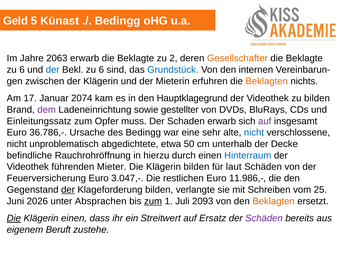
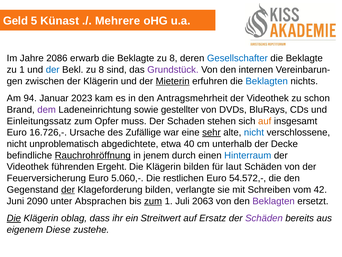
Bedingg: Bedingg -> Mehrere (118, 21)
2063: 2063 -> 2086 (57, 58)
Beklagte zu 2: 2 -> 8 (173, 58)
Gesellschafter colour: orange -> blue (237, 58)
6: 6 -> 1 (22, 70)
Bekl zu 6: 6 -> 8 (101, 70)
Grundstück colour: blue -> purple (173, 70)
Mieterin underline: none -> present (173, 81)
Beklagten colour: orange -> blue (267, 81)
17: 17 -> 94 (30, 98)
2074: 2074 -> 2023 (82, 98)
Hauptklagegrund: Hauptklagegrund -> Antragsmehrheit (192, 98)
zu bilden: bilden -> schon (317, 98)
Schaden erwarb: erwarb -> stehen (222, 121)
auf colour: purple -> orange (265, 121)
36.786,-: 36.786,- -> 16.726,- (48, 132)
des Bedingg: Bedingg -> Zufällige (143, 132)
sehr underline: none -> present (211, 132)
50: 50 -> 40 (189, 144)
Rauchrohröffnung underline: none -> present (93, 155)
hierzu: hierzu -> jenem (156, 155)
Mieter: Mieter -> Ergeht (112, 167)
3.047,-: 3.047,- -> 5.060,- (127, 178)
11.986,-: 11.986,- -> 54.572,- (248, 178)
25: 25 -> 42 (320, 189)
2026: 2026 -> 2090 (37, 201)
2093: 2093 -> 2063 (203, 201)
Beklagten colour: orange -> purple (274, 201)
Klägerin einen: einen -> oblag (74, 218)
Beruft: Beruft -> Diese (58, 229)
